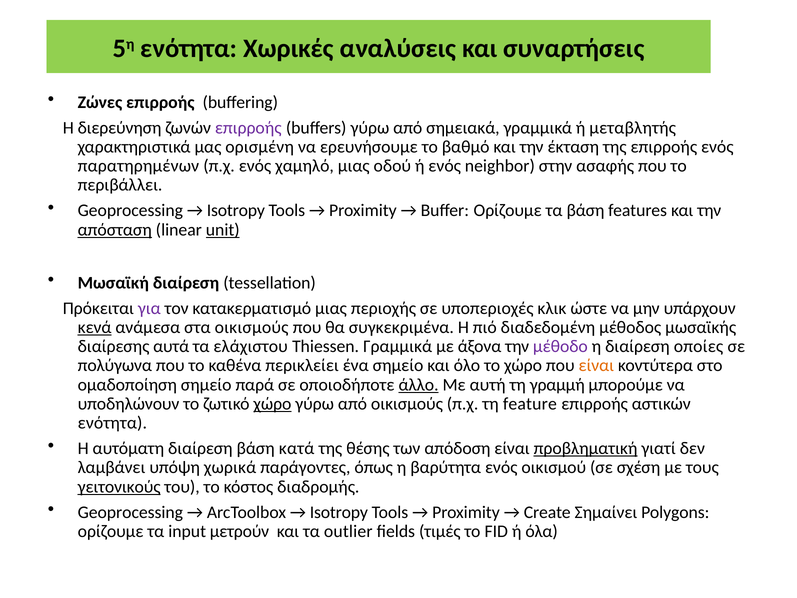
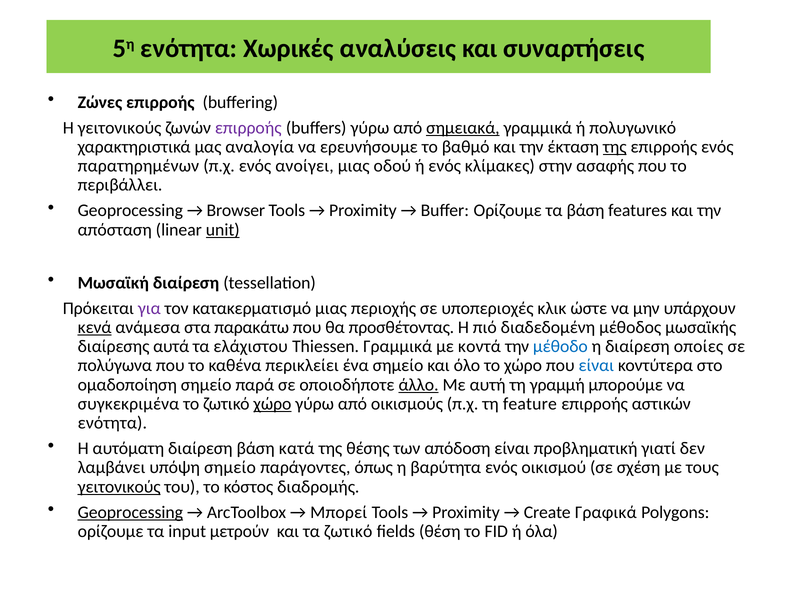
H διερεύνηση: διερεύνηση -> γειτονικούς (119, 128)
σημειακά underline: none -> present (463, 128)
μεταβλητής: μεταβλητής -> πολυγωνικό (633, 128)
ορισμένη: ορισμένη -> αναλογία (260, 147)
της underline: none -> present (615, 147)
χαμηλό: χαμηλό -> ανοίγει (304, 166)
neighbor: neighbor -> κλίμακες (500, 166)
Isotropy: Isotropy -> Browser (236, 210)
απόσταση underline: present -> none (115, 230)
στα οικισμούς: οικισμούς -> παρακάτω (252, 327)
συγκεκριμένα: συγκεκριμένα -> προσθέτοντας (401, 327)
άξονα: άξονα -> κοντά (479, 346)
μέθοδο colour: purple -> blue (560, 346)
είναι colour: orange -> blue (596, 365)
υποδηλώνουν: υποδηλώνουν -> συγκεκριμένα (128, 404)
προβληματική underline: present -> none (586, 448)
υπόψη χωρικά: χωρικά -> σημείο (230, 467)
Geoprocessing underline: none -> present (130, 512)
Isotropy: Isotropy -> Μπορεί (339, 512)
Σημαίνει: Σημαίνει -> Γραφικά (606, 512)
τα outlier: outlier -> ζωτικό (348, 531)
τιμές: τιμές -> θέση (440, 531)
